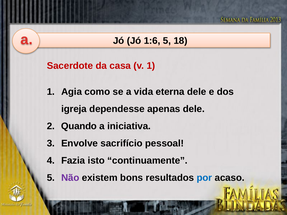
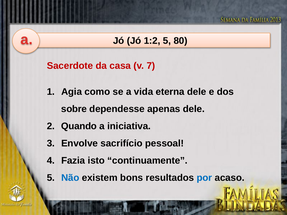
1:6: 1:6 -> 1:2 (152, 41)
18: 18 -> 80 (181, 41)
v 1: 1 -> 7 (151, 66)
igreja: igreja -> sobre (74, 109)
Não colour: purple -> blue (70, 178)
